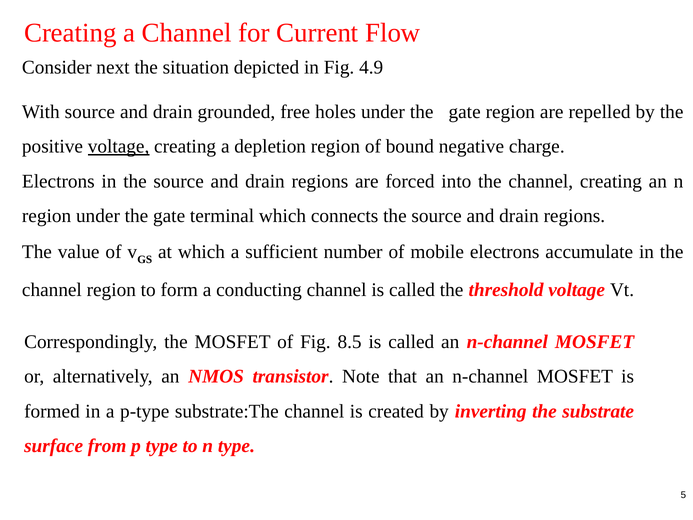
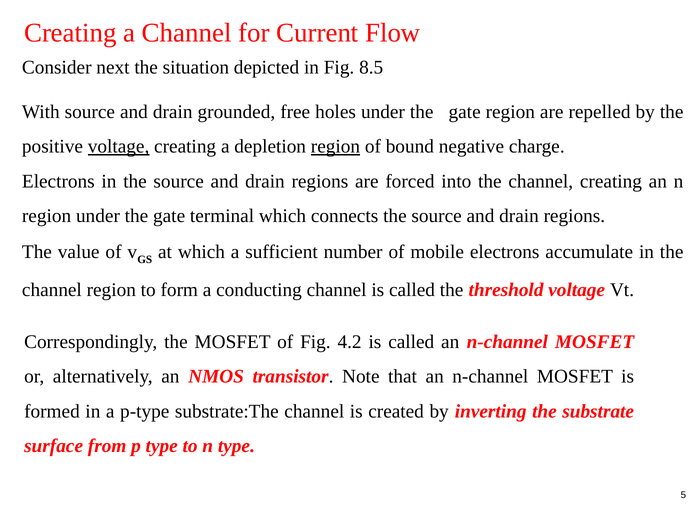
4.9: 4.9 -> 8.5 (371, 68)
region underline: none -> present (335, 146)
8.5: 8.5 -> 4.2 (350, 342)
